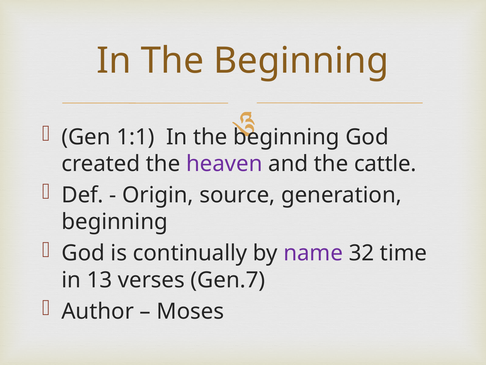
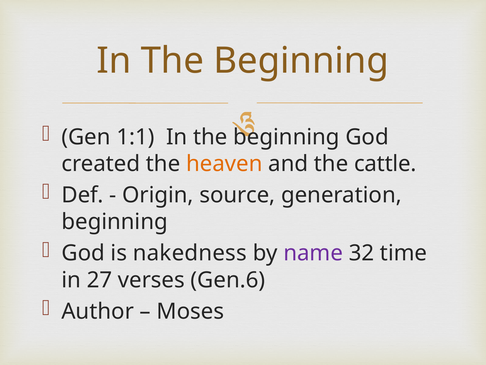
heaven colour: purple -> orange (224, 164)
continually: continually -> nakedness (190, 253)
13: 13 -> 27 (99, 280)
Gen.7: Gen.7 -> Gen.6 (228, 280)
